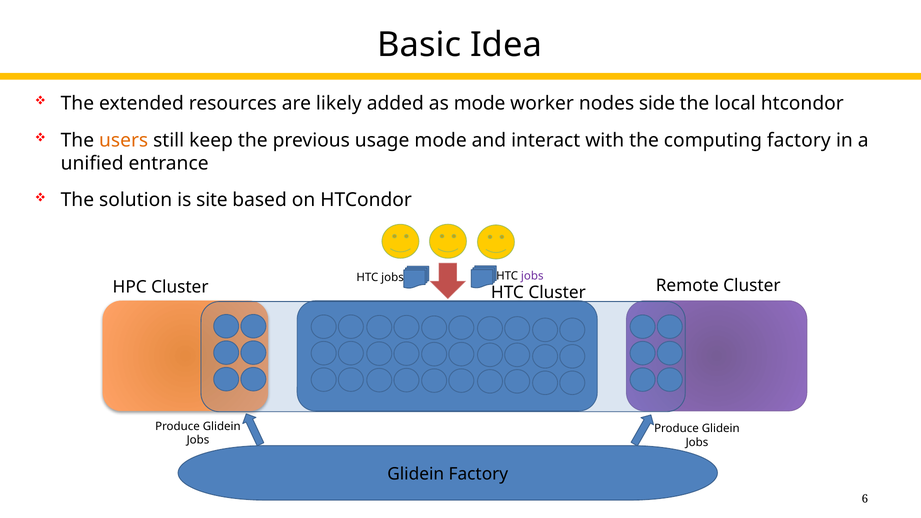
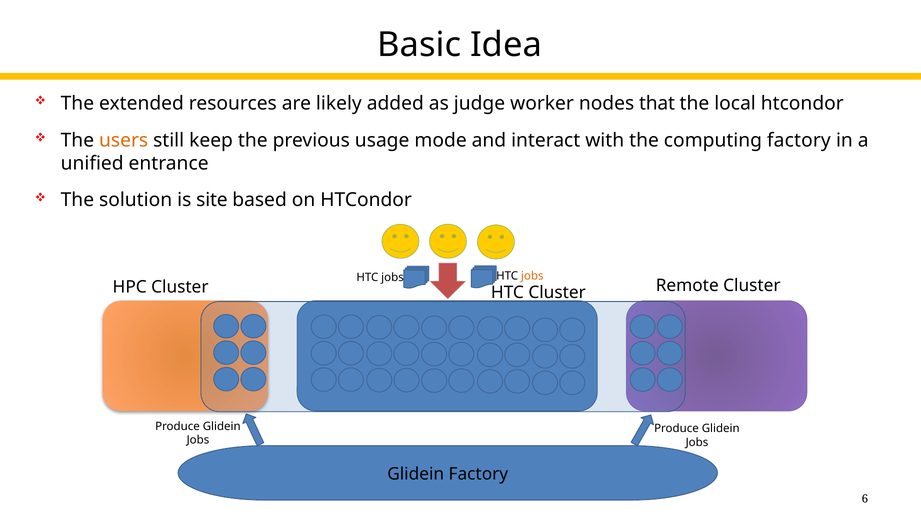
as mode: mode -> judge (479, 103)
side: side -> that (657, 103)
jobs colour: purple -> orange (532, 276)
